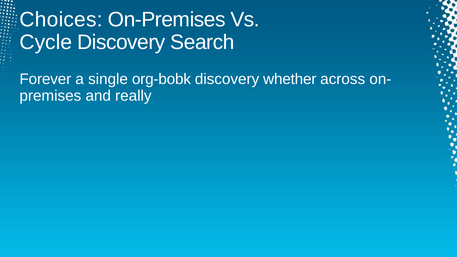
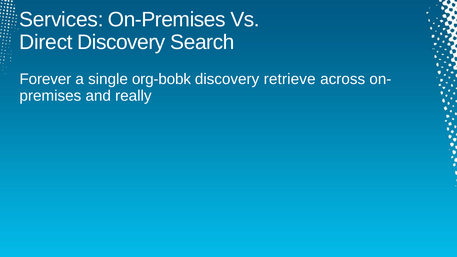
Choices: Choices -> Services (61, 20)
Cycle: Cycle -> Direct (46, 42)
whether: whether -> retrieve (290, 79)
